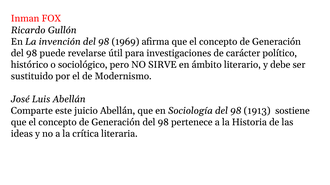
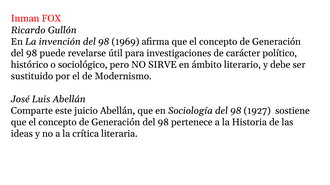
1913: 1913 -> 1927 (257, 111)
